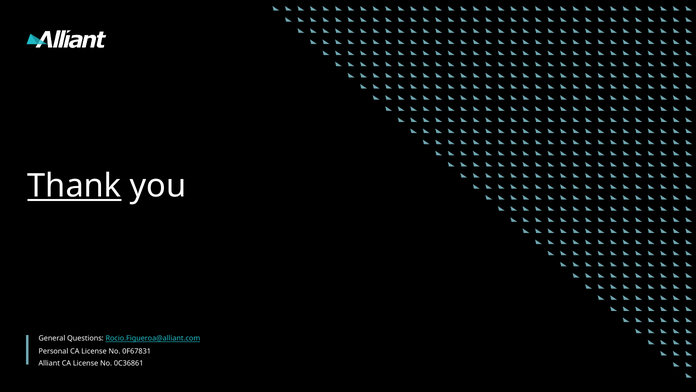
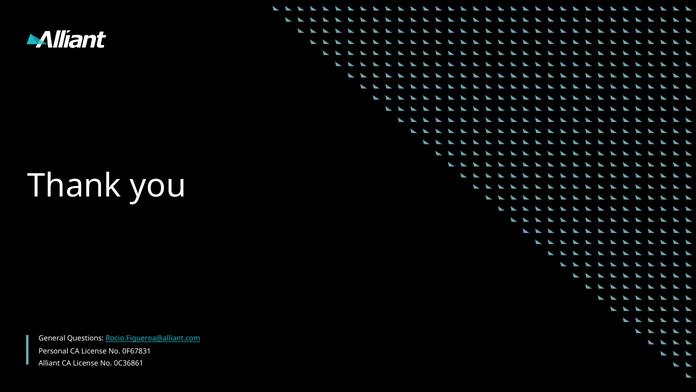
Thank underline: present -> none (74, 186)
